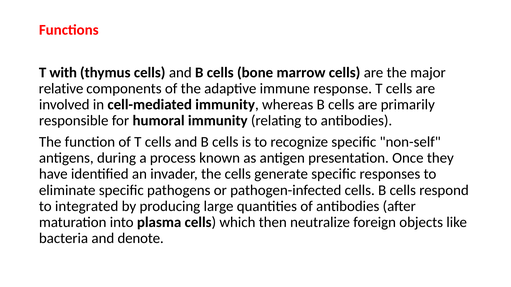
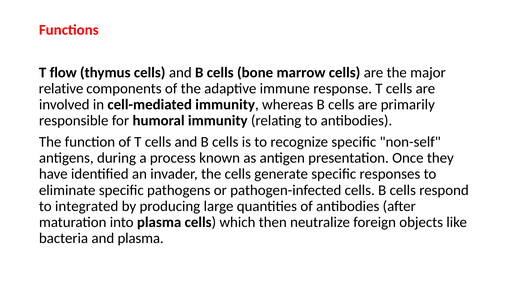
with: with -> flow (63, 73)
and denote: denote -> plasma (141, 239)
